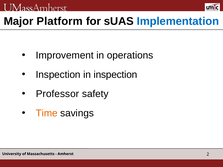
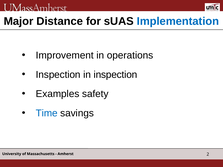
Platform: Platform -> Distance (60, 21)
Professor: Professor -> Examples (58, 94)
Time colour: orange -> blue (47, 113)
